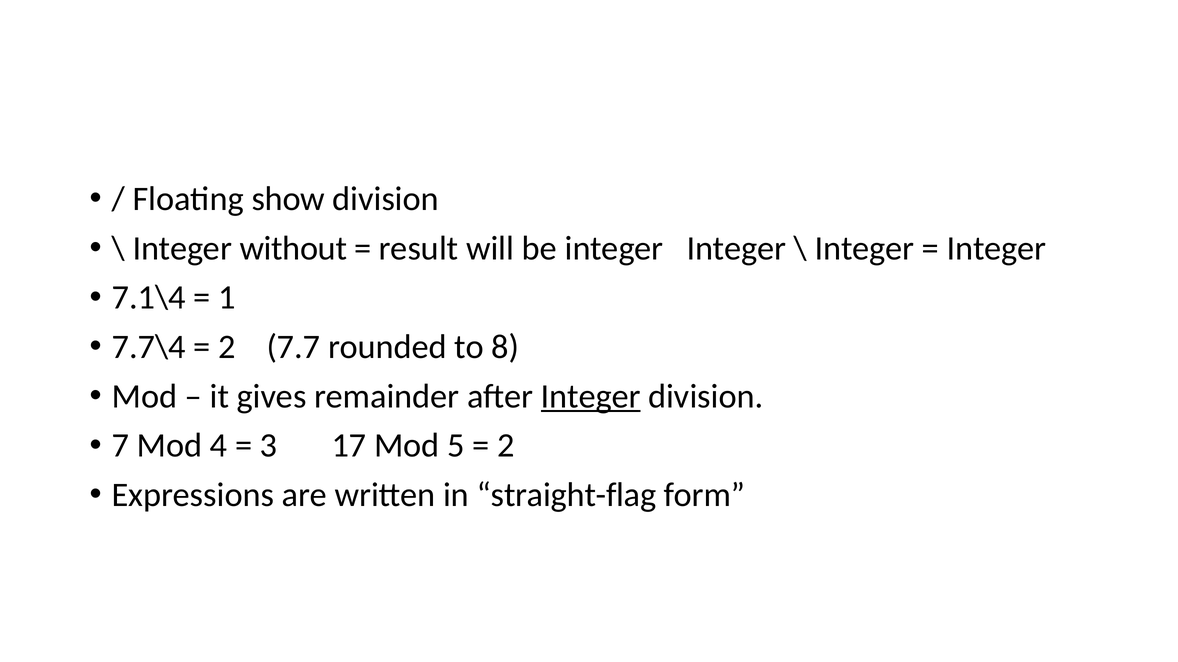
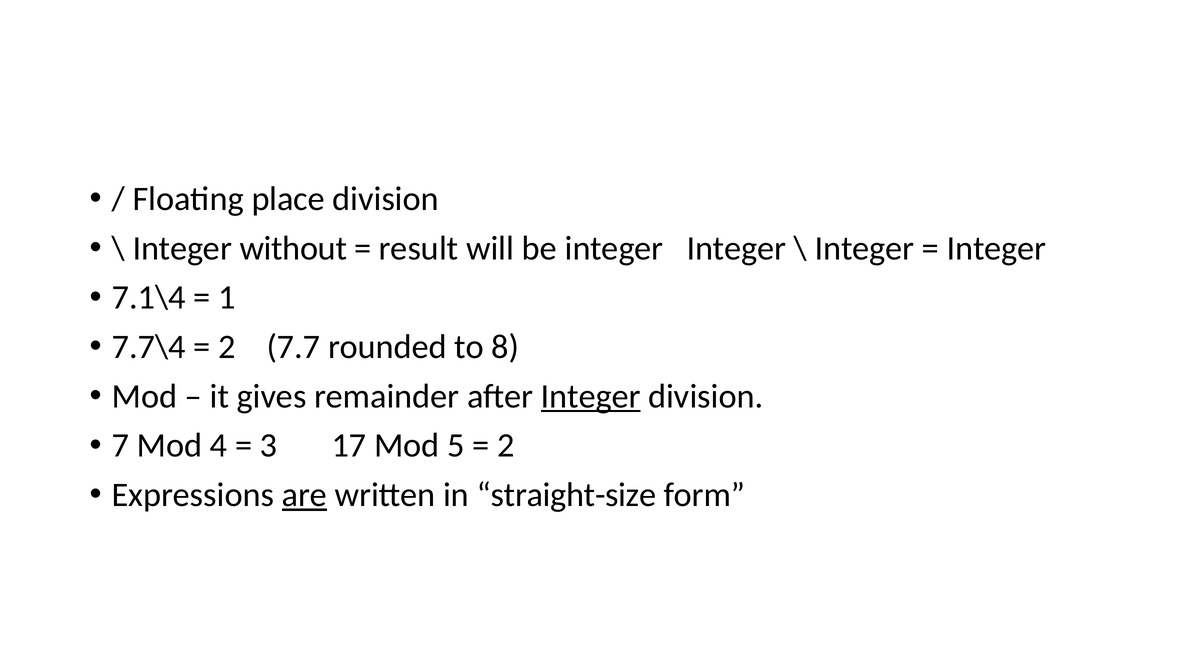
show: show -> place (288, 199)
are underline: none -> present (304, 495)
straight-flag: straight-flag -> straight-size (567, 495)
